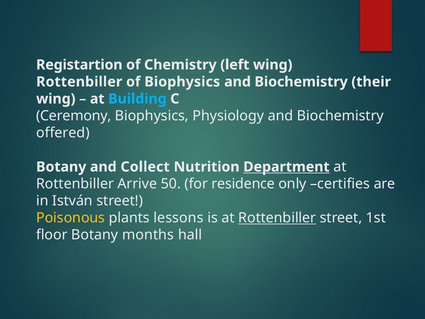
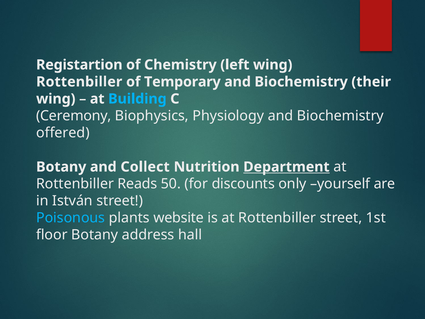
of Biophysics: Biophysics -> Temporary (182, 82)
Arrive: Arrive -> Reads (137, 184)
residence: residence -> discounts (243, 184)
certifies: certifies -> yourself (340, 184)
Poisonous colour: yellow -> light blue (71, 218)
lessons: lessons -> website (179, 218)
Rottenbiller underline: present -> none (277, 218)
months: months -> address (148, 235)
